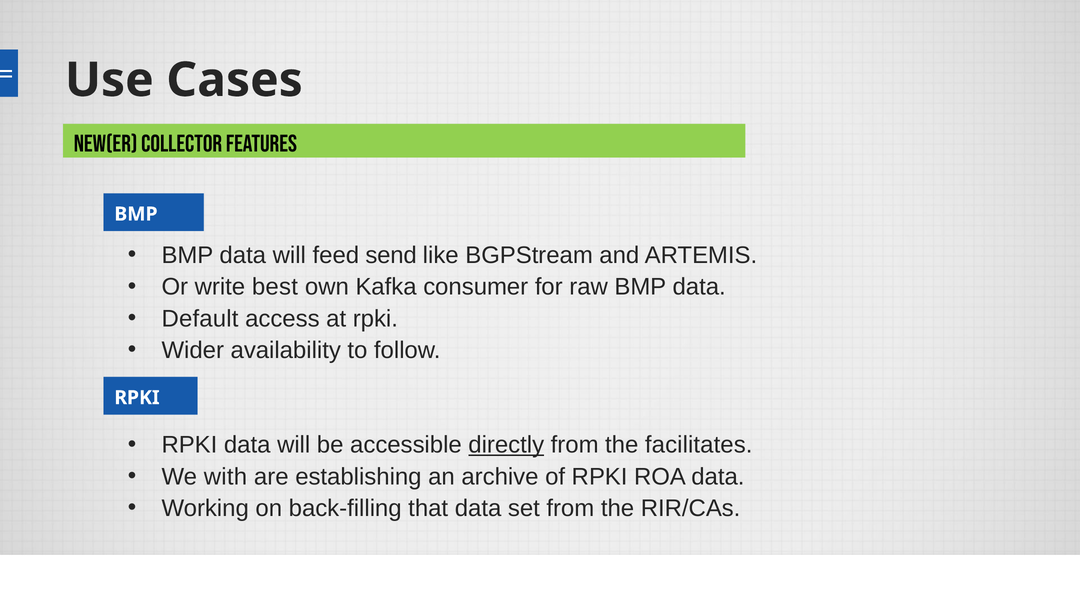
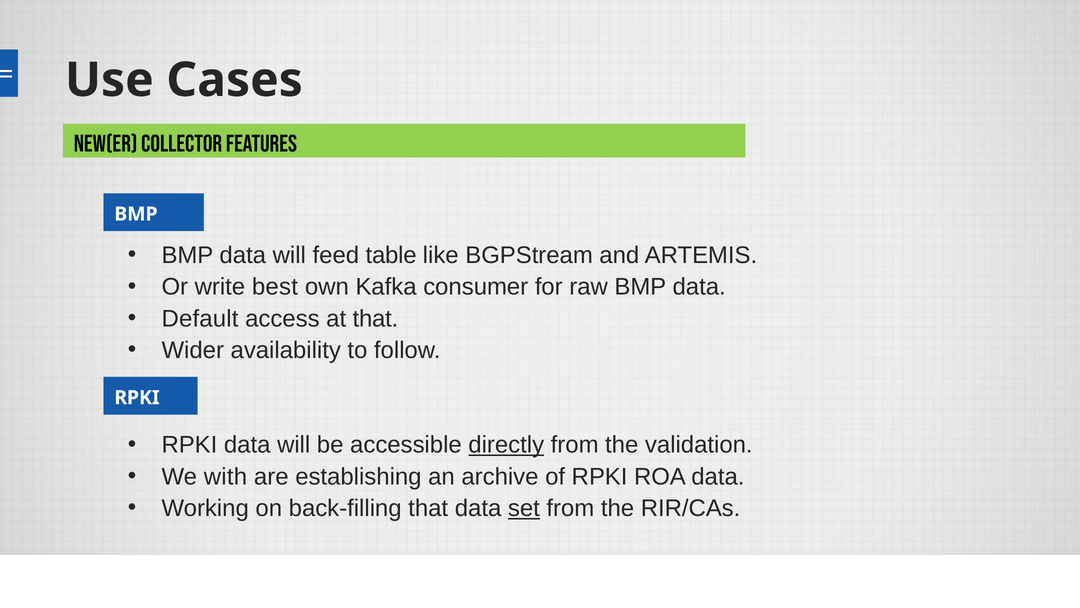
send: send -> table (391, 255)
at rpki: rpki -> that (375, 318)
facilitates: facilitates -> validation (699, 445)
set underline: none -> present (524, 508)
